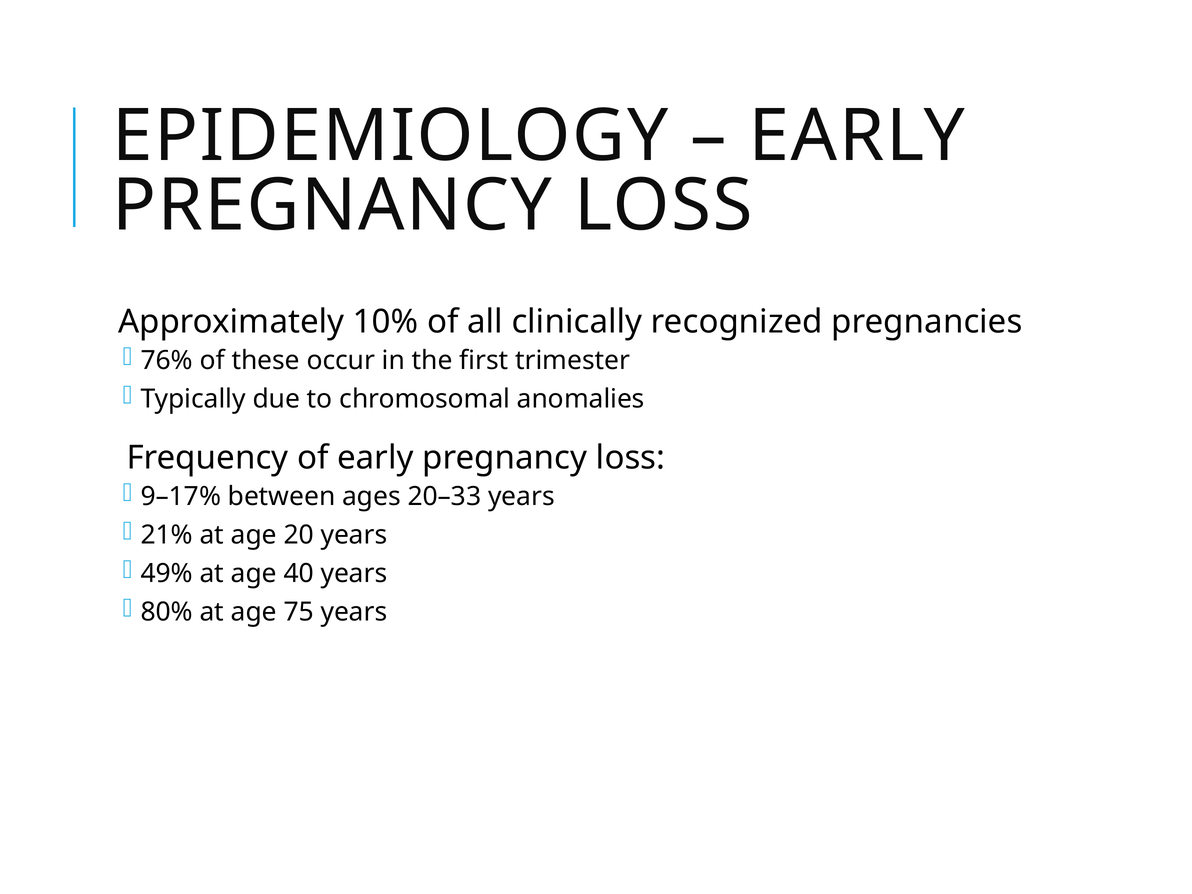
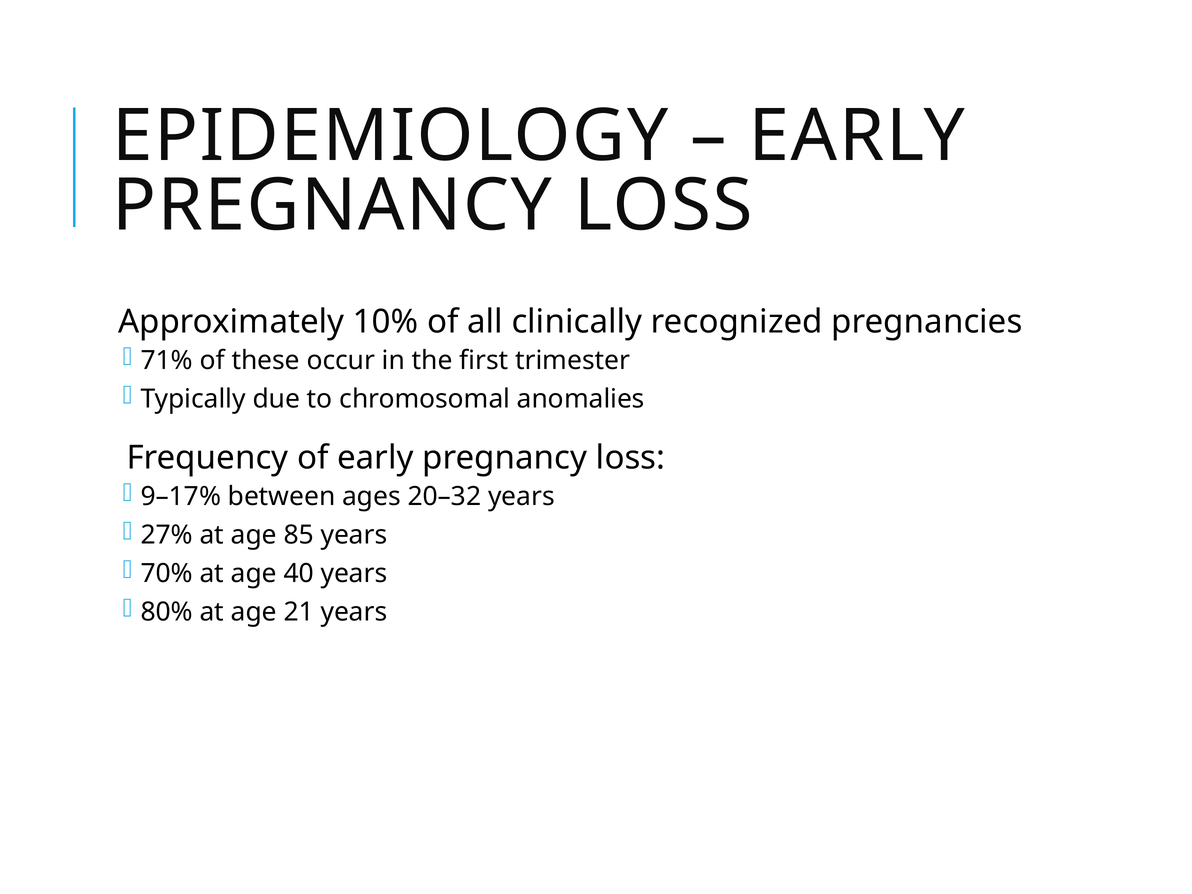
76%: 76% -> 71% (167, 361)
20–33: 20–33 -> 20–32 (444, 497)
21%: 21% -> 27% (167, 535)
20: 20 -> 85 (299, 535)
49%: 49% -> 70% (167, 573)
75: 75 -> 21 (299, 612)
